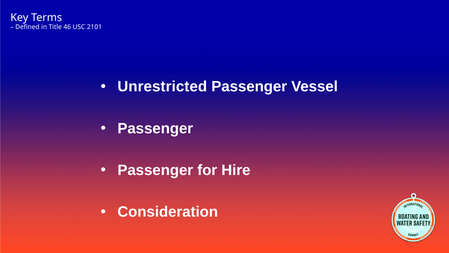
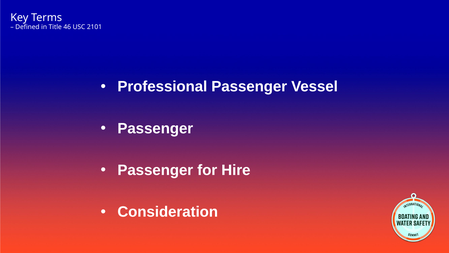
Unrestricted: Unrestricted -> Professional (162, 86)
